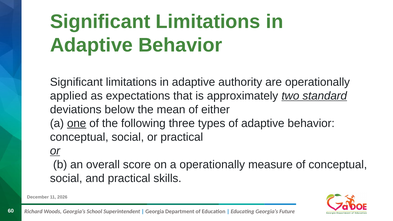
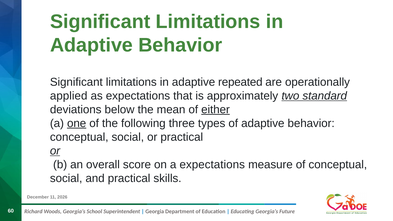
authority: authority -> repeated (240, 82)
either underline: none -> present (216, 110)
a operationally: operationally -> expectations (212, 165)
